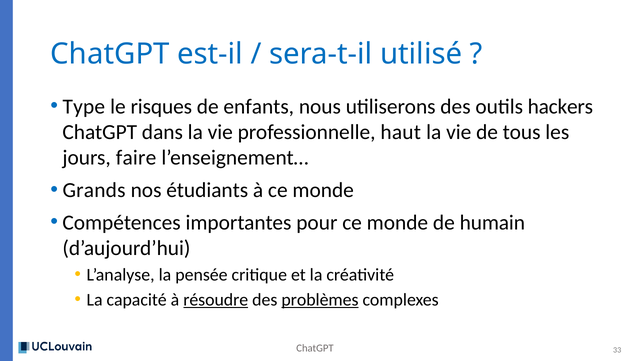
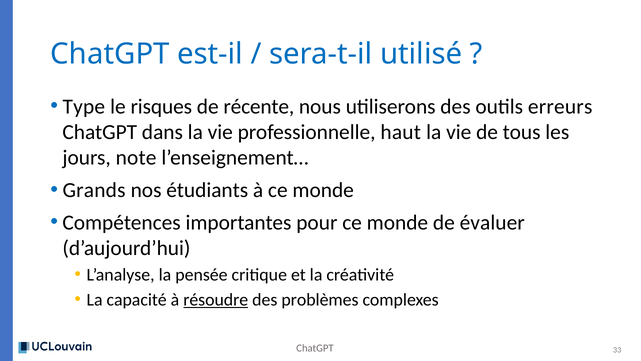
enfants: enfants -> récente (259, 106)
hackers: hackers -> erreurs (560, 106)
faire: faire -> note (136, 158)
humain: humain -> évaluer (492, 222)
problèmes underline: present -> none (320, 299)
